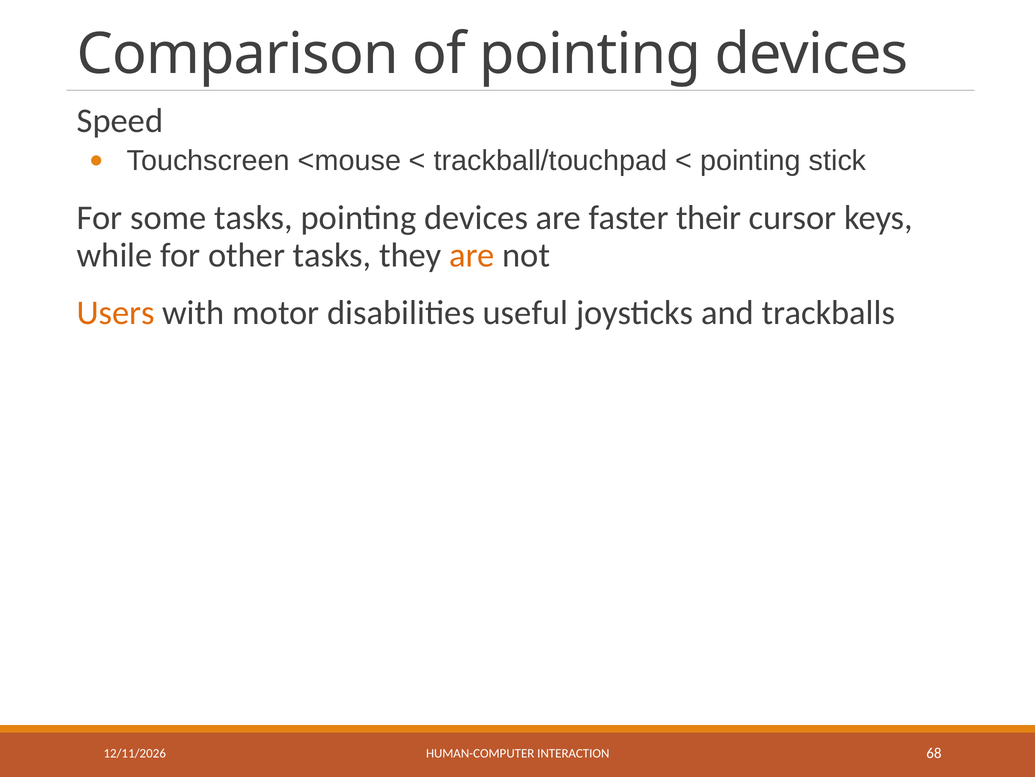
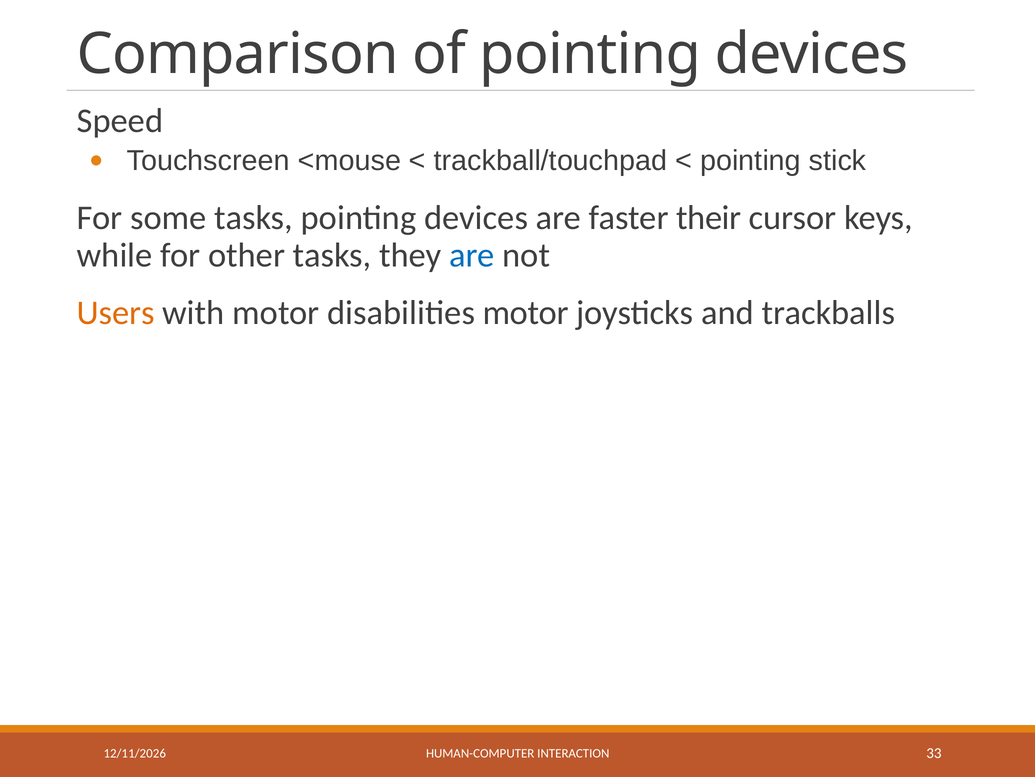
are colour: orange -> blue (472, 255)
disabilities useful: useful -> motor (526, 312)
68: 68 -> 33 (934, 753)
